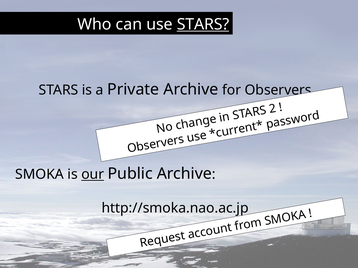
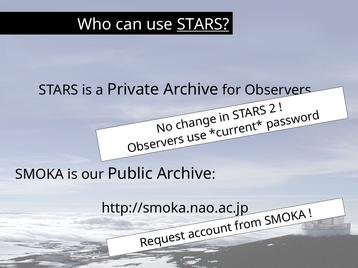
our underline: present -> none (93, 175)
